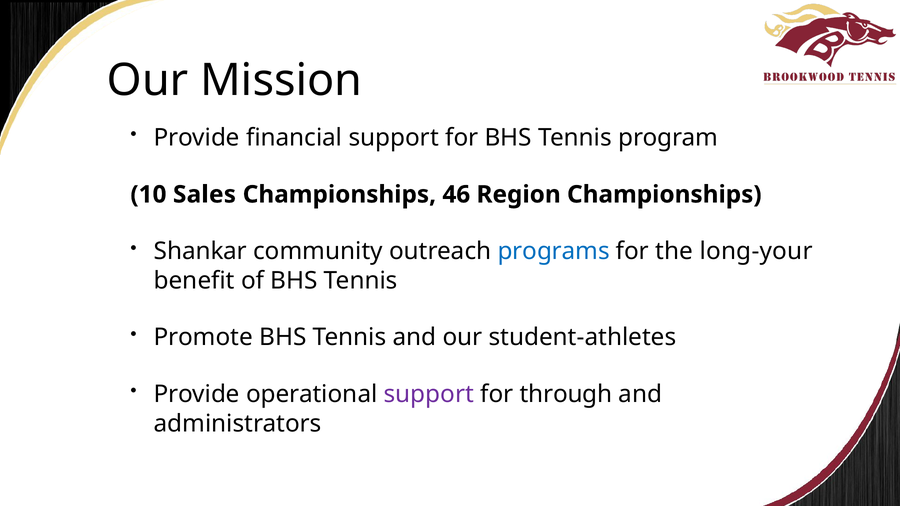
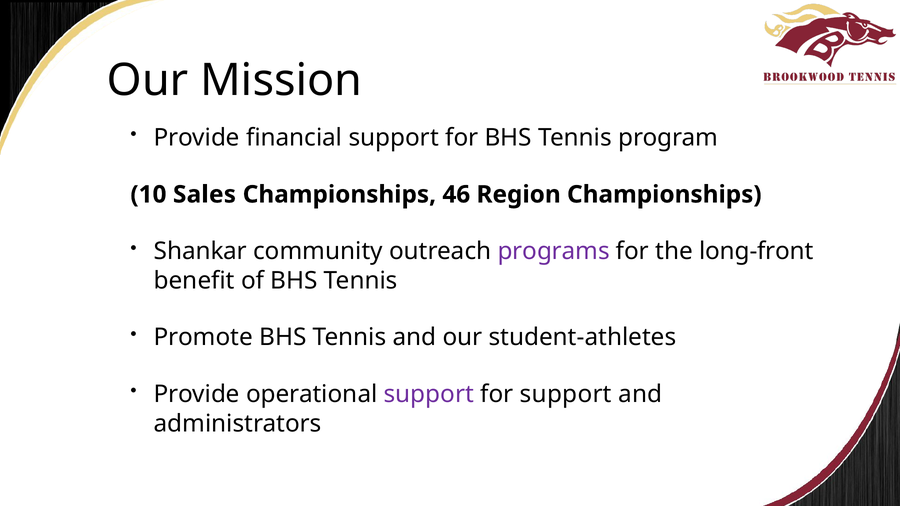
programs colour: blue -> purple (554, 251)
long-your: long-your -> long-front (756, 251)
for through: through -> support (566, 394)
